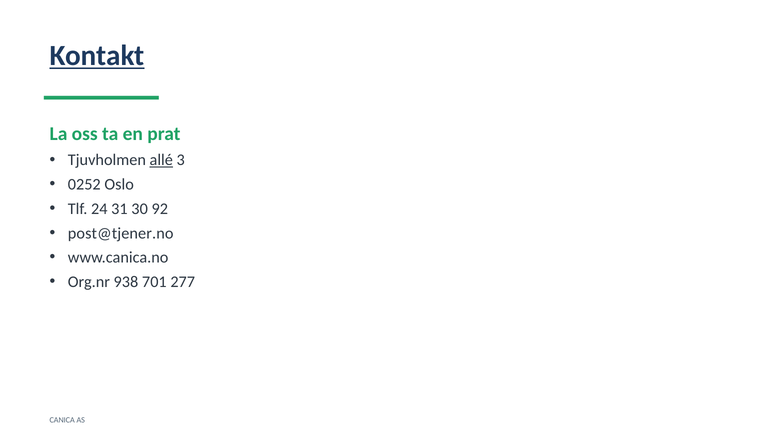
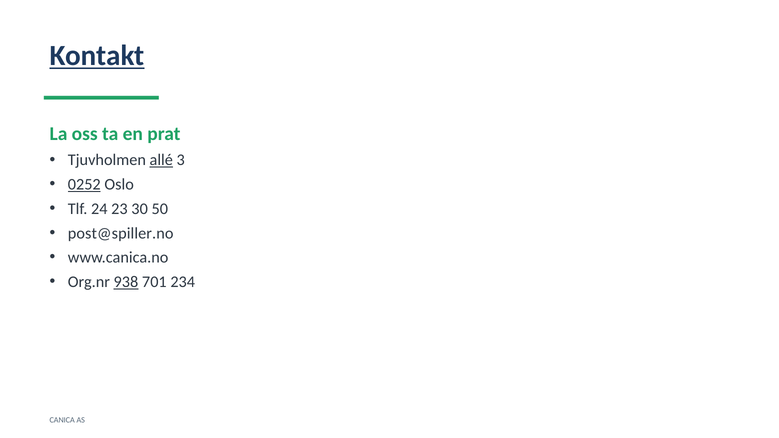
0252 underline: none -> present (84, 185)
31: 31 -> 23 (119, 209)
92: 92 -> 50 (160, 209)
post@tjener.no: post@tjener.no -> post@spiller.no (121, 233)
938 underline: none -> present (126, 282)
277: 277 -> 234 (183, 282)
